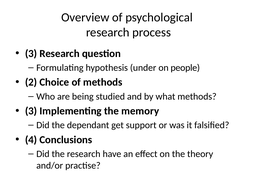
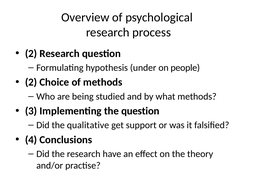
3: 3 -> 2 (31, 53)
the memory: memory -> question (140, 111)
dependant: dependant -> qualitative (88, 125)
